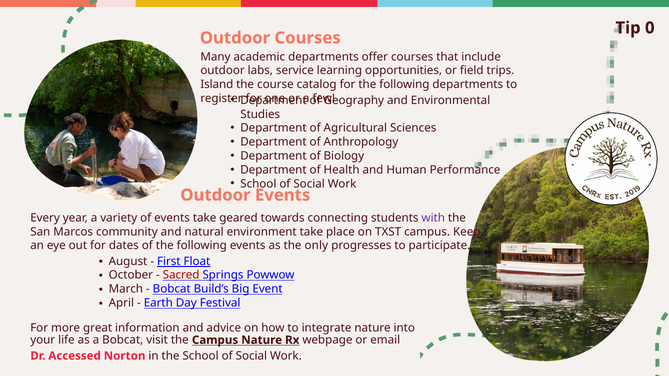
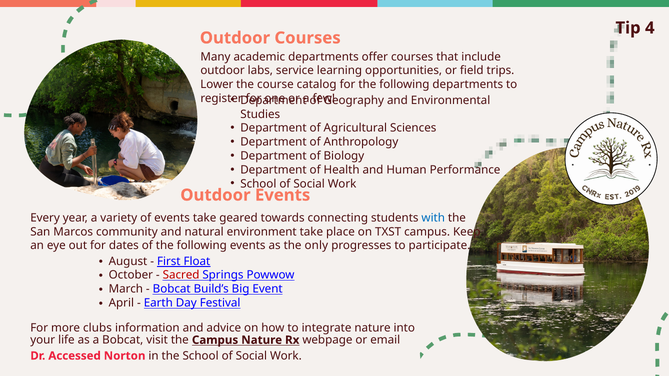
0: 0 -> 4 (650, 28)
Island: Island -> Lower (217, 85)
with colour: purple -> blue (433, 218)
great: great -> clubs (97, 328)
